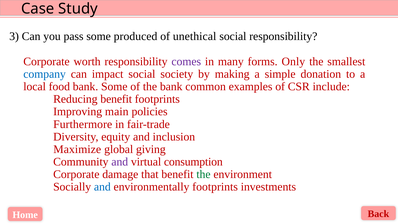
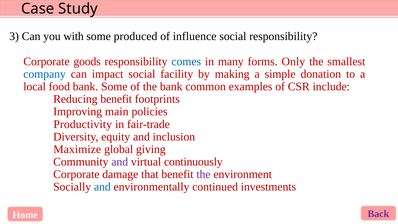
pass: pass -> with (74, 36)
unethical: unethical -> influence (195, 36)
worth: worth -> goods (87, 61)
comes colour: purple -> blue (186, 61)
society: society -> facility (177, 74)
Furthermore: Furthermore -> Productivity (83, 124)
consumption: consumption -> continuously (193, 162)
the colour: green -> purple (203, 174)
environmentally footprints: footprints -> continued (215, 187)
Back colour: red -> purple (378, 214)
